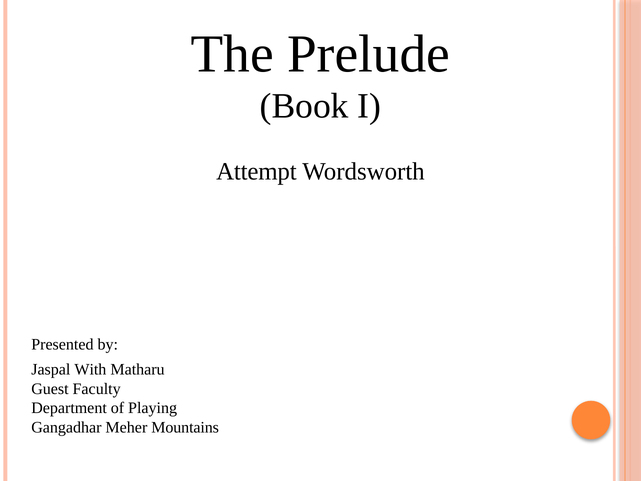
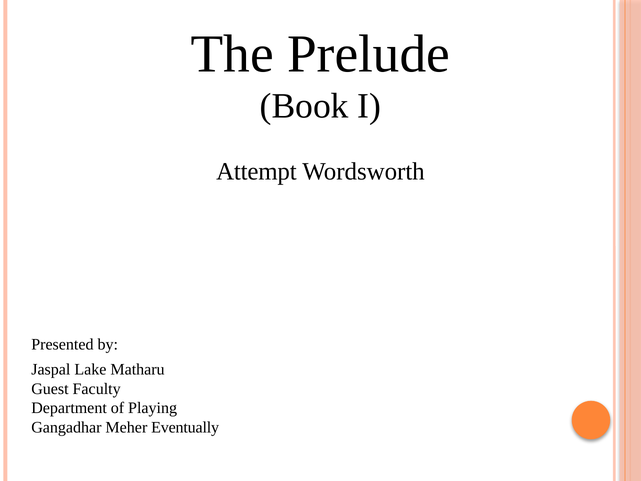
With: With -> Lake (90, 369)
Mountains: Mountains -> Eventually (185, 427)
